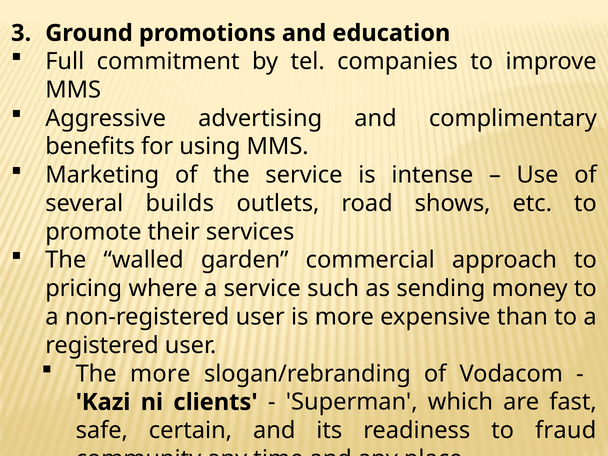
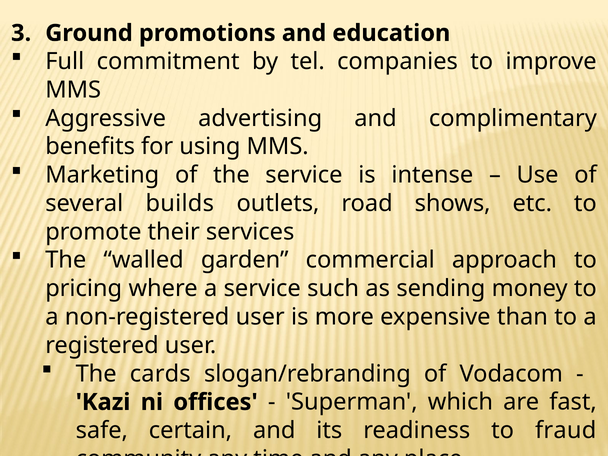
The more: more -> cards (160, 374)
clients: clients -> offices (216, 402)
